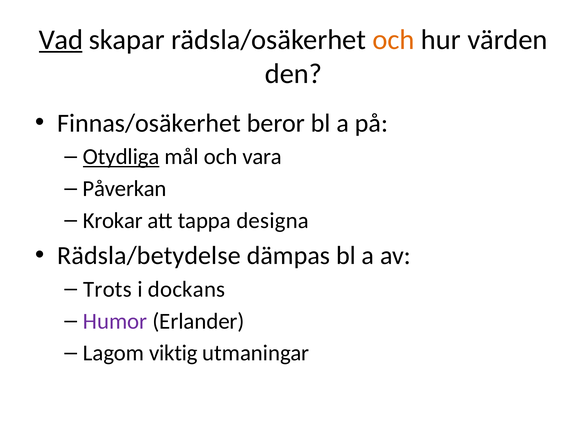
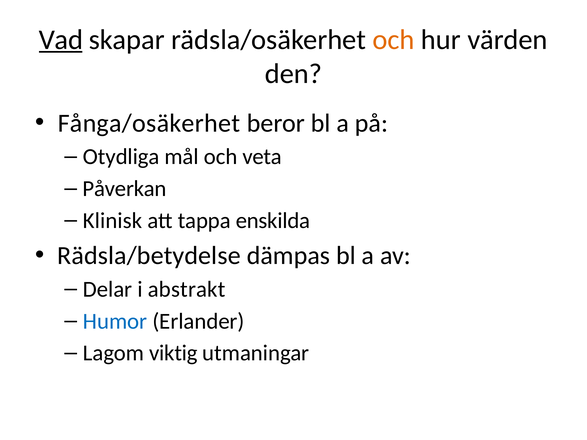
Finnas/osäkerhet: Finnas/osäkerhet -> Fånga/osäkerhet (149, 123)
Otydliga underline: present -> none (121, 157)
vara: vara -> veta (262, 157)
Krokar: Krokar -> Klinisk (113, 221)
designa: designa -> enskilda (273, 221)
Trots: Trots -> Delar (108, 289)
dockans: dockans -> abstrakt (187, 289)
Humor colour: purple -> blue (115, 321)
